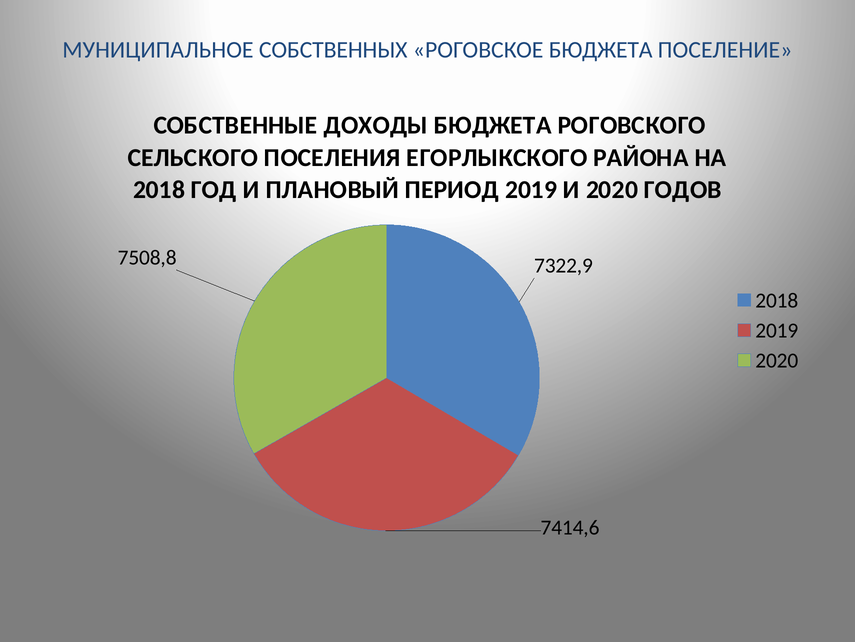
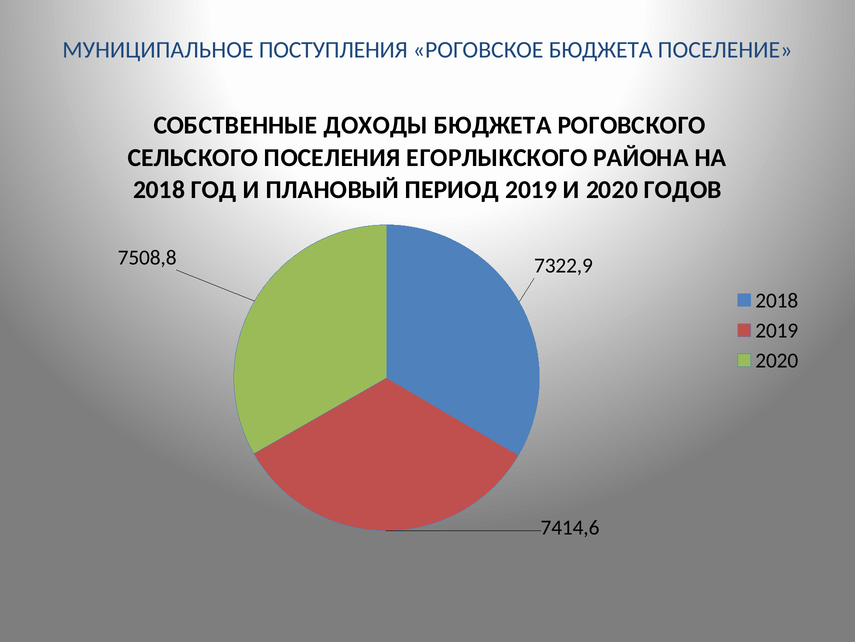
СОБСТВЕННЫХ: СОБСТВЕННЫХ -> ПОСТУПЛЕНИЯ (333, 50)
